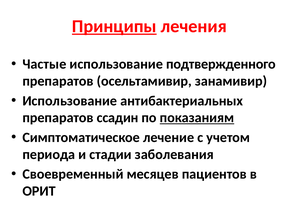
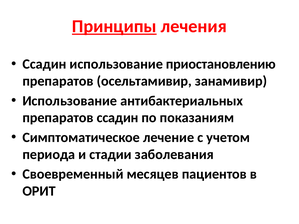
Частые: Частые -> Ссадин (44, 64)
подтвержденного: подтвержденного -> приостановлению (221, 64)
показаниям underline: present -> none (197, 118)
